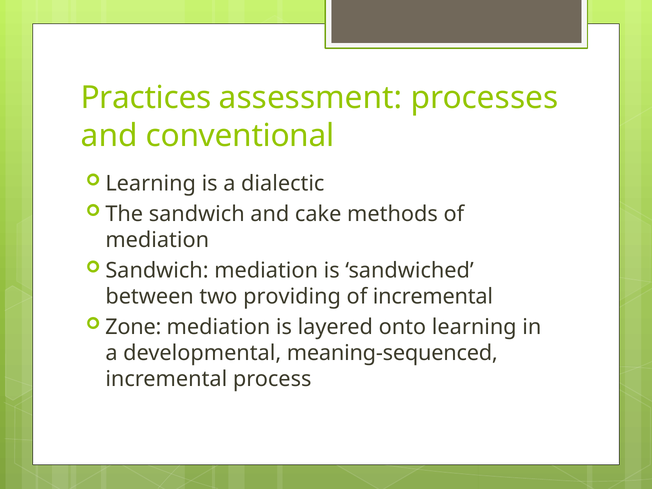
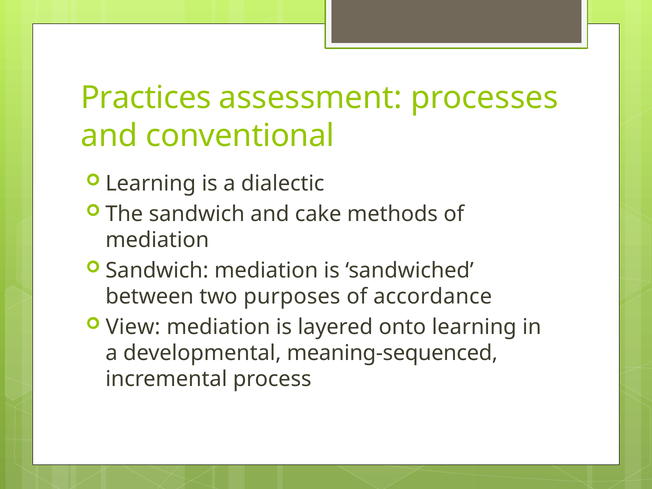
providing: providing -> purposes (292, 297)
of incremental: incremental -> accordance (433, 297)
Zone: Zone -> View (133, 327)
